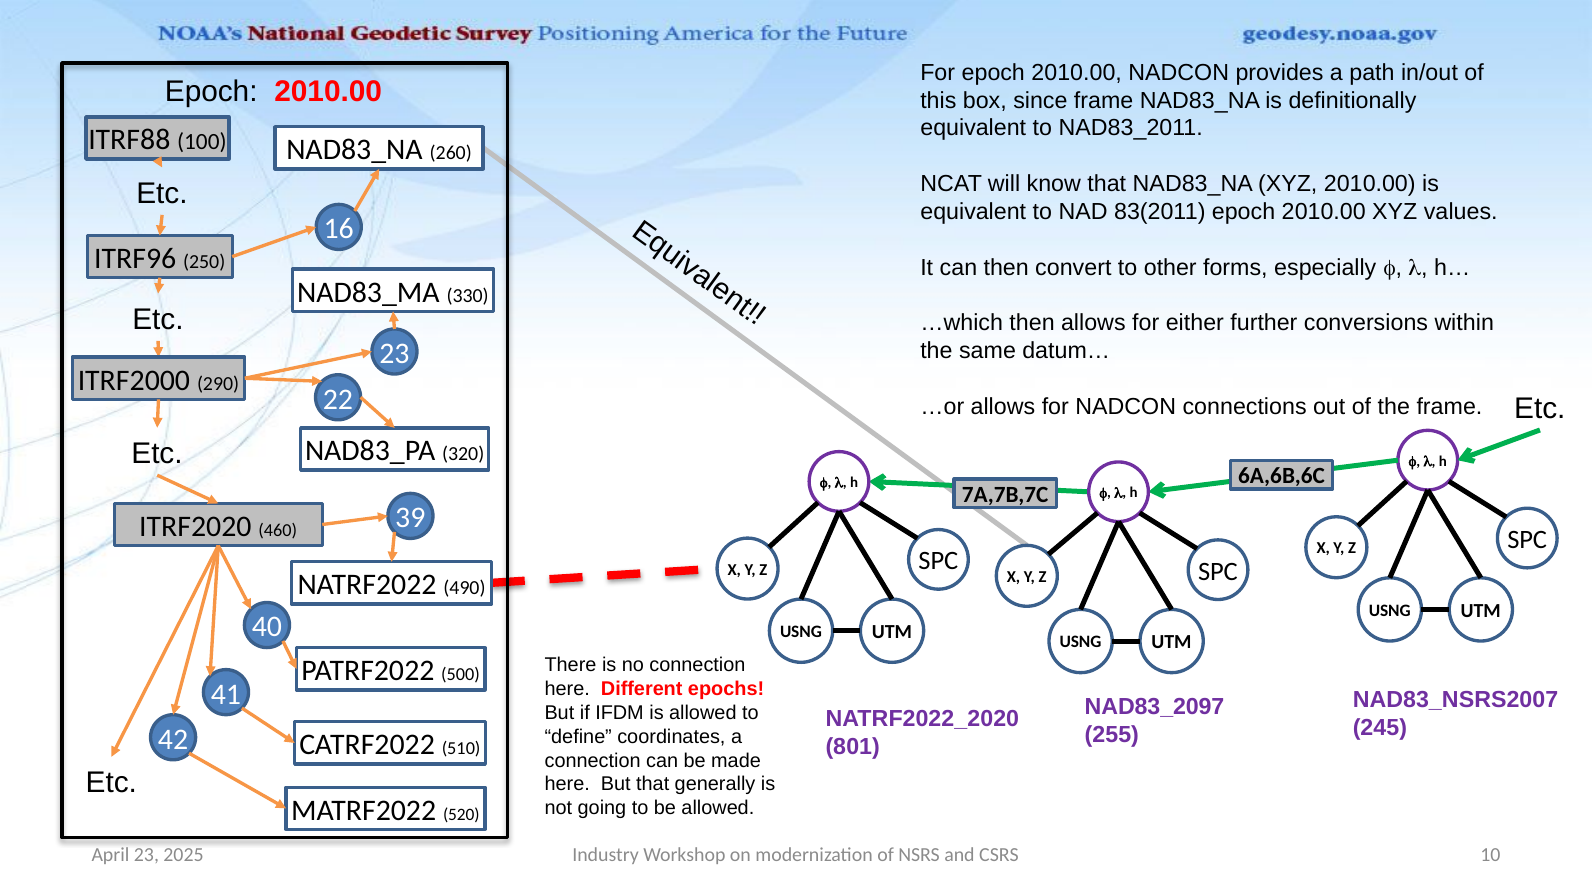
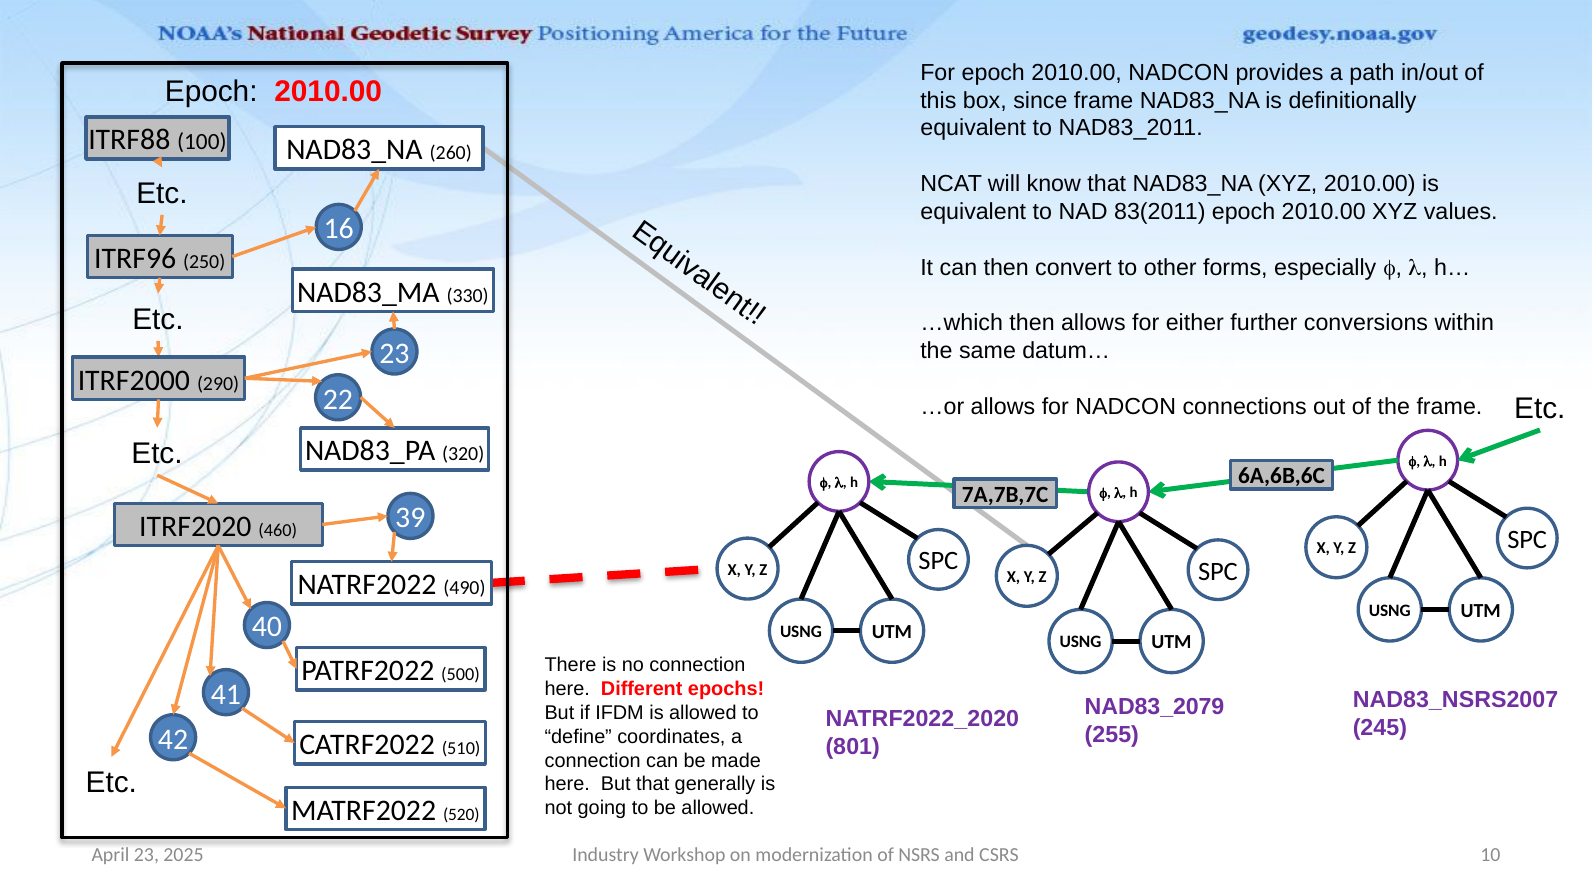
NAD83_2097: NAD83_2097 -> NAD83_2079 (1155, 707)
